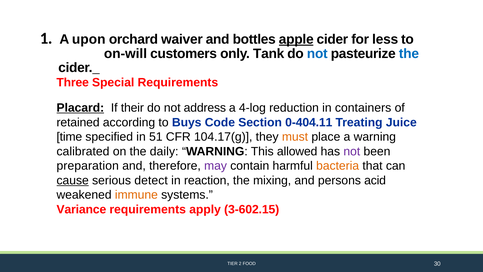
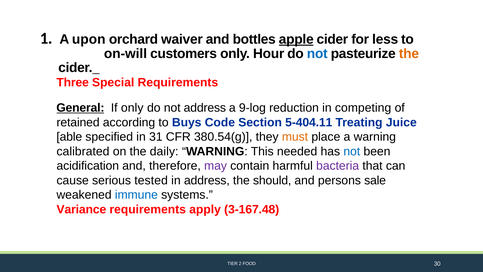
Tank: Tank -> Hour (269, 54)
the colour: blue -> orange (409, 54)
Placard: Placard -> General (80, 108)
If their: their -> only (132, 108)
4-log: 4-log -> 9-log (252, 108)
containers: containers -> competing (363, 108)
0-404.11: 0-404.11 -> 5-404.11 (309, 122)
time: time -> able (69, 137)
51: 51 -> 31 (156, 137)
104.17(g: 104.17(g -> 380.54(g (223, 137)
allowed: allowed -> needed (297, 151)
not colour: purple -> blue (352, 151)
preparation: preparation -> acidification (88, 166)
bacteria colour: orange -> purple (338, 166)
cause underline: present -> none (73, 180)
detect: detect -> tested (151, 180)
in reaction: reaction -> address (207, 180)
mixing: mixing -> should (272, 180)
acid: acid -> sale (375, 180)
immune colour: orange -> blue (136, 195)
3-602.15: 3-602.15 -> 3-167.48 (252, 209)
